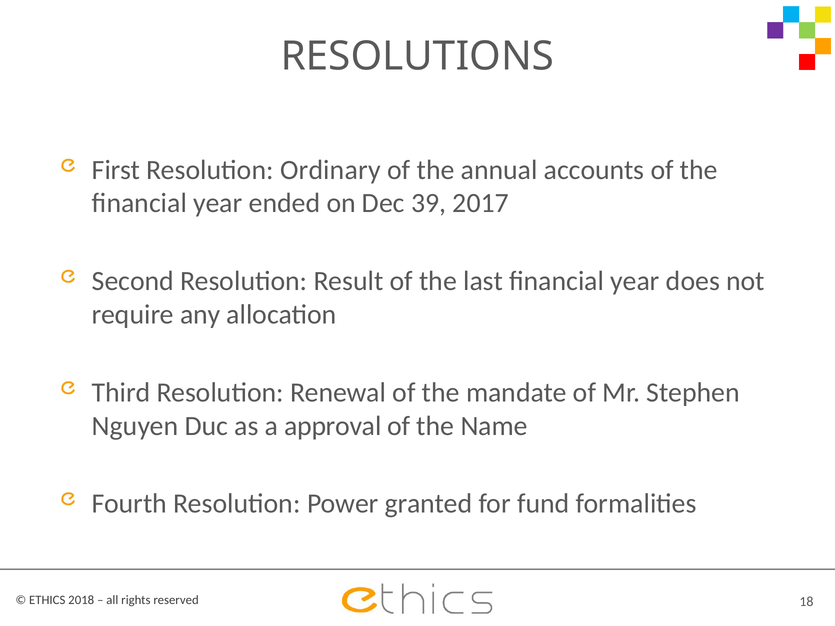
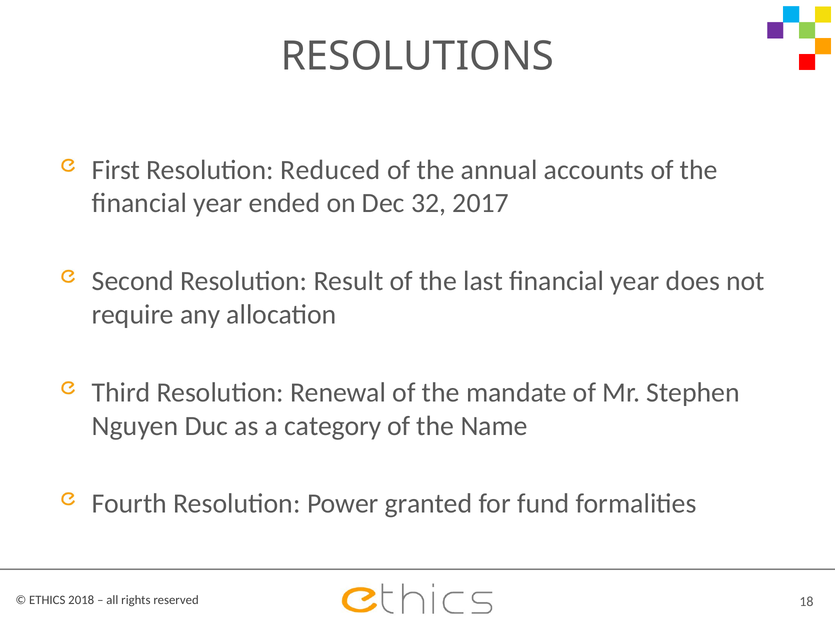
Resolution Ordinary: Ordinary -> Reduced (330, 170)
39: 39 -> 32 (429, 203)
approval: approval -> category (333, 426)
